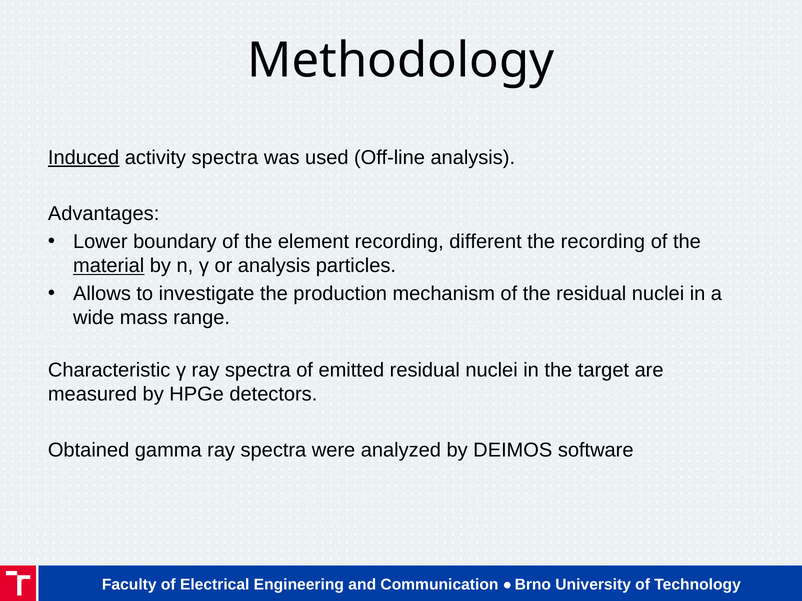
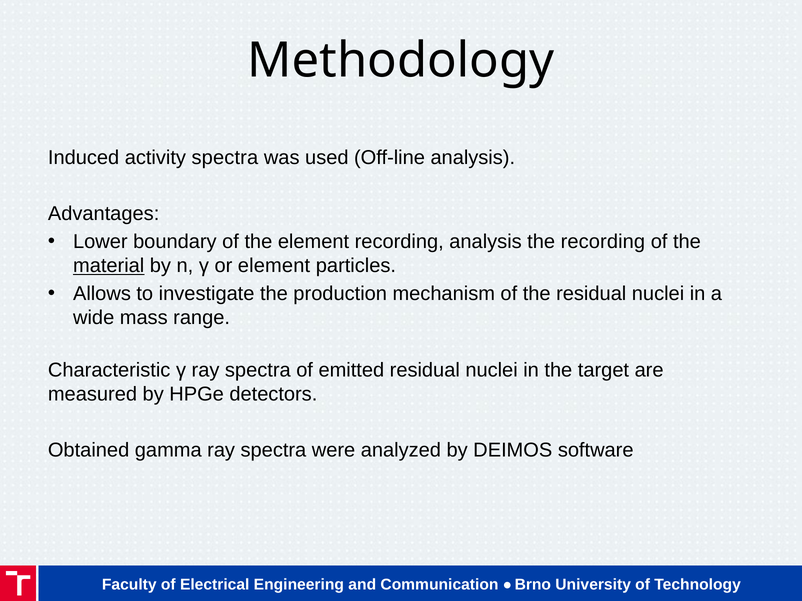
Induced underline: present -> none (84, 158)
recording different: different -> analysis (486, 242)
or analysis: analysis -> element (274, 266)
